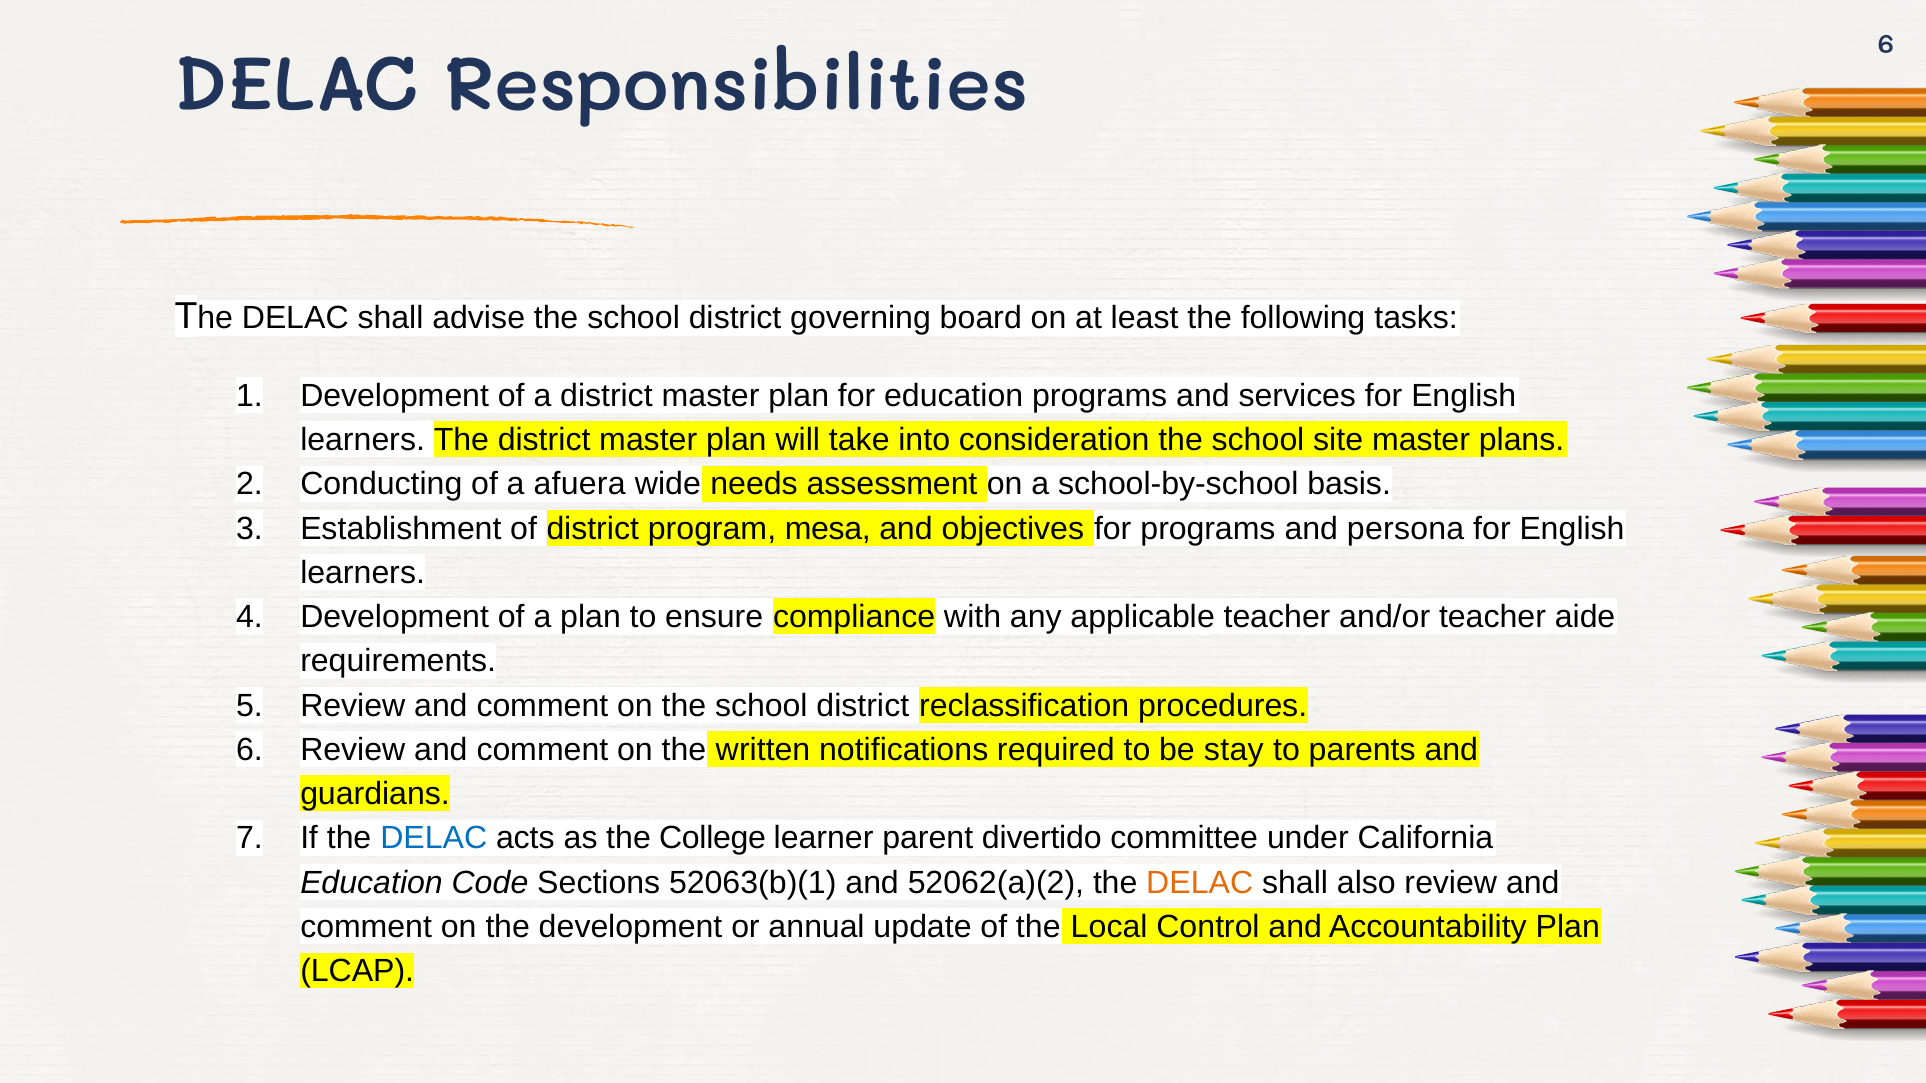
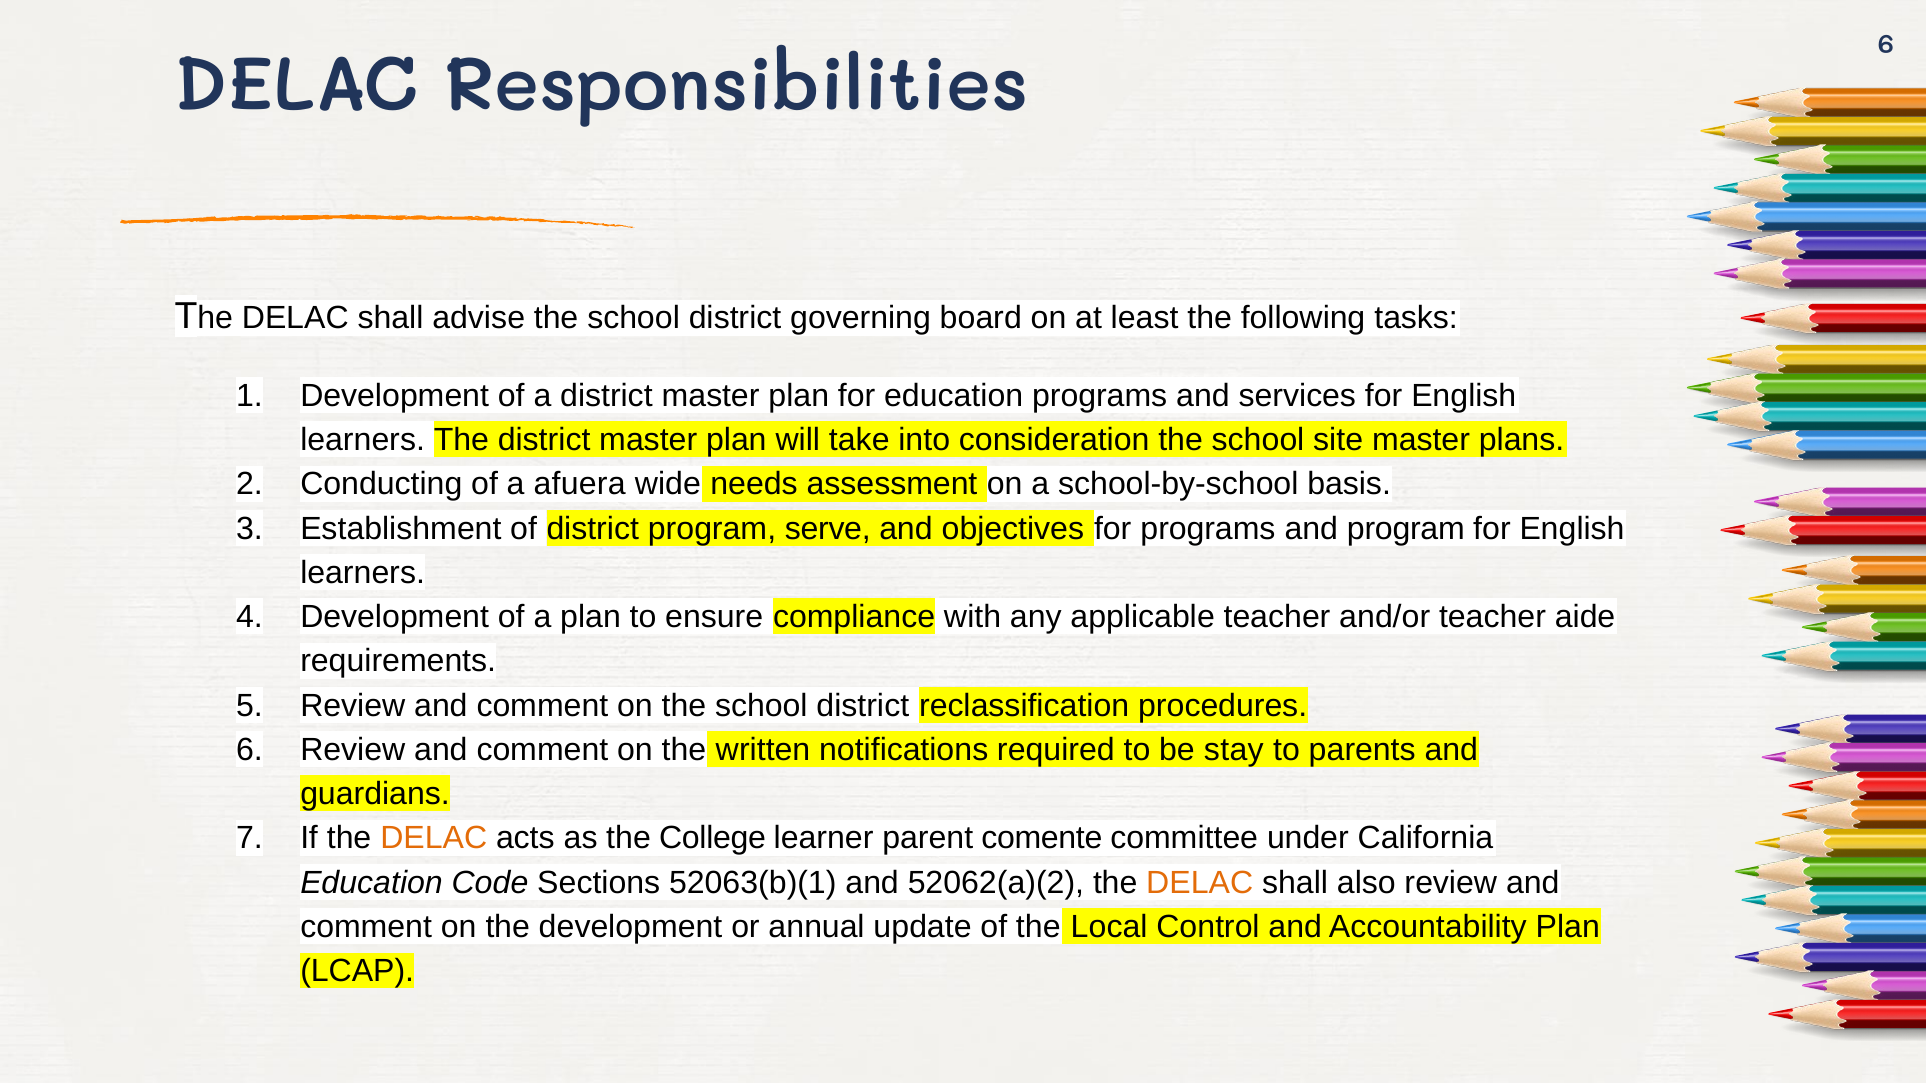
mesa: mesa -> serve (828, 529)
and persona: persona -> program (1406, 529)
DELAC colour: blue -> orange (434, 839)
divertido: divertido -> comente (1042, 839)
